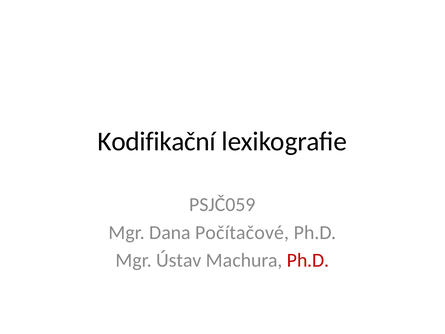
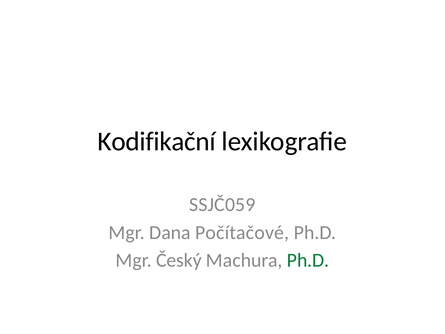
PSJČ059: PSJČ059 -> SSJČ059 (222, 205)
Ústav: Ústav -> Český (179, 260)
Ph.D colour: red -> green (308, 260)
